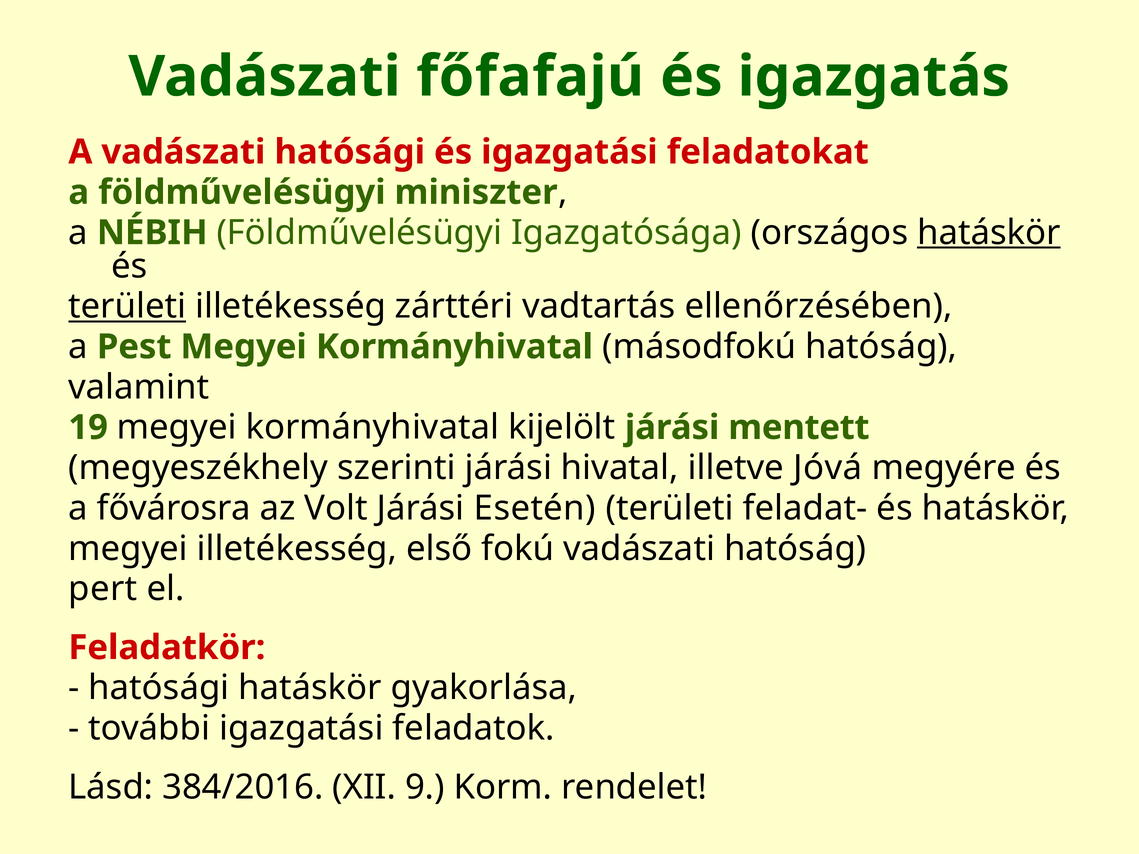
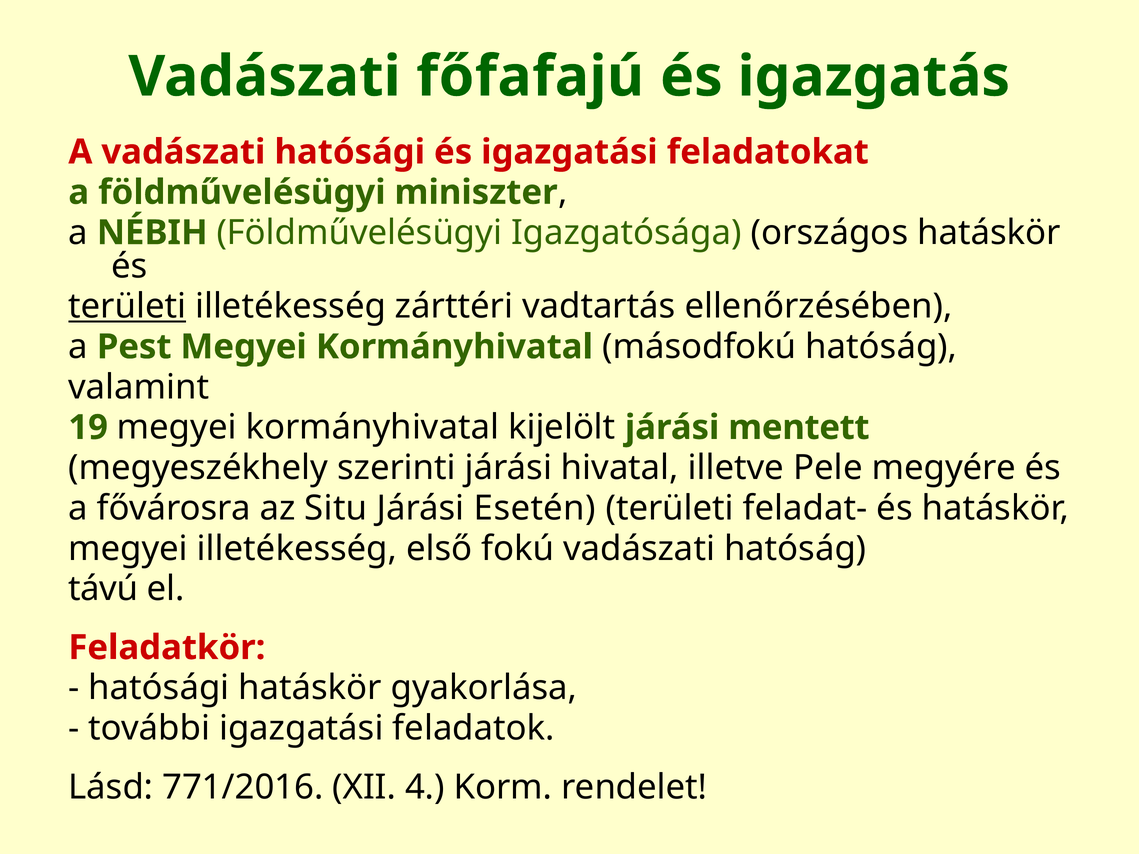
hatáskör underline: present -> none (989, 233)
Jóvá: Jóvá -> Pele (828, 468)
Volt: Volt -> Situ (336, 508)
pert: pert -> távú (103, 589)
384/2016: 384/2016 -> 771/2016 (243, 787)
9: 9 -> 4 (425, 787)
